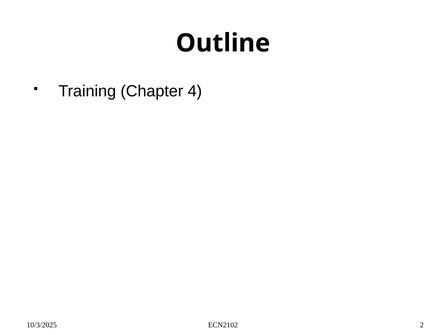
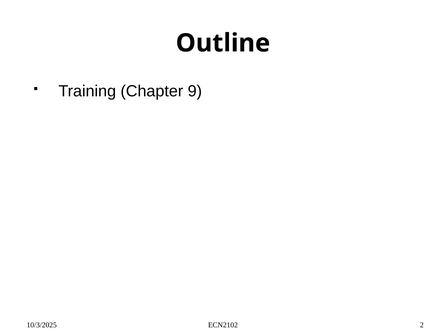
4: 4 -> 9 (195, 91)
